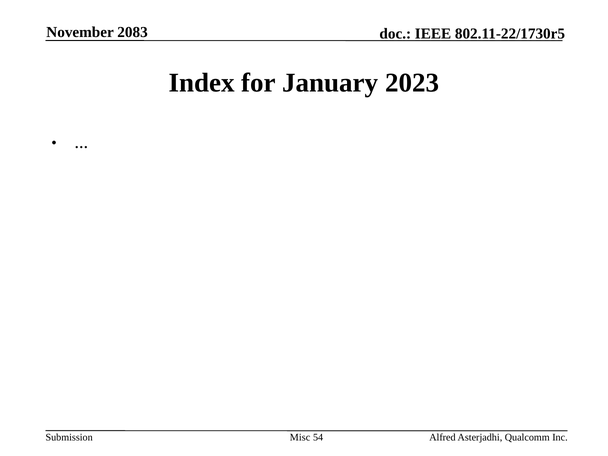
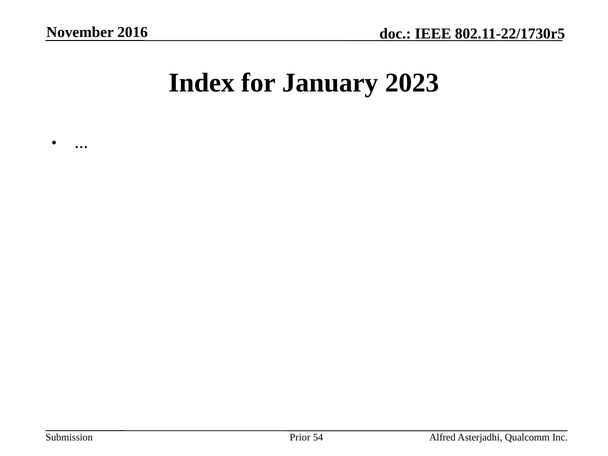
2083: 2083 -> 2016 (133, 32)
Misc: Misc -> Prior (300, 437)
